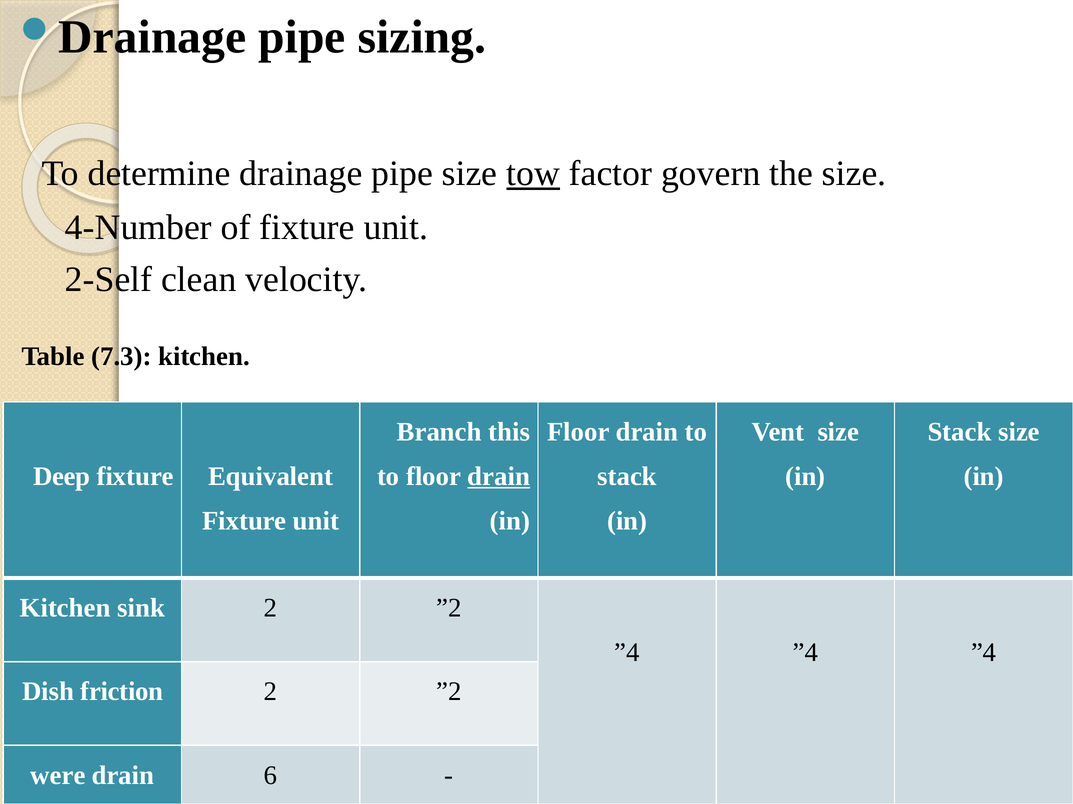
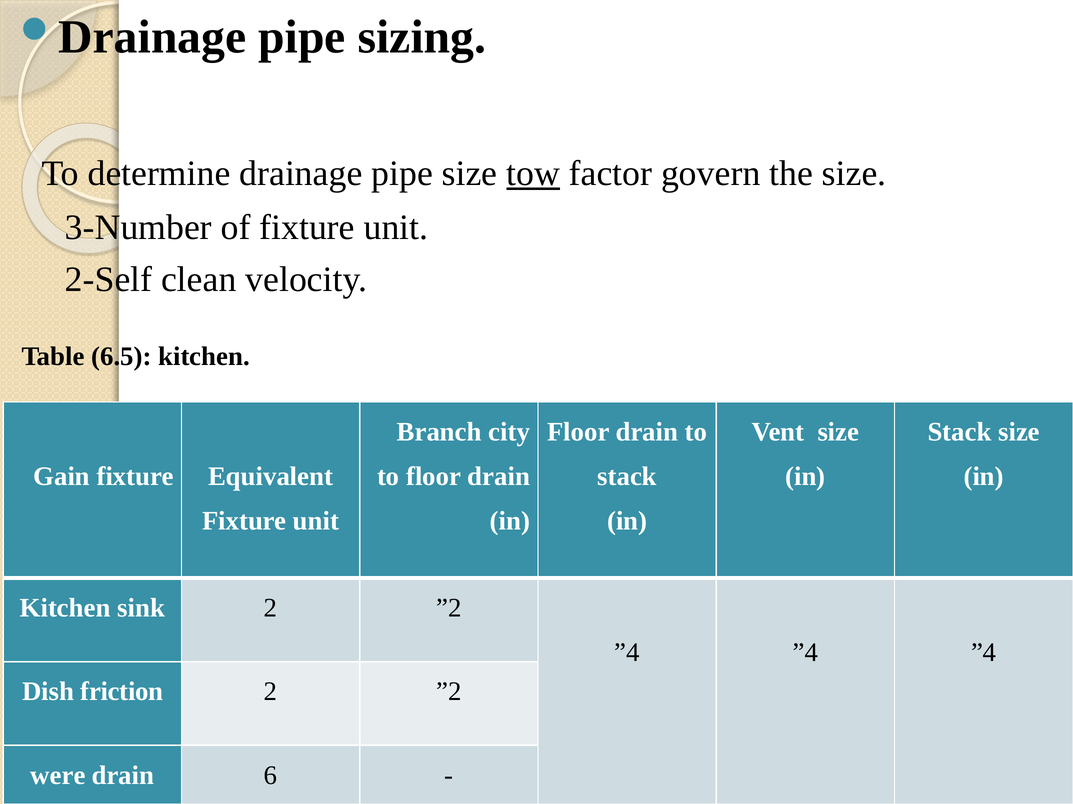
4-Number: 4-Number -> 3-Number (138, 228)
7.3: 7.3 -> 6.5 (121, 357)
this: this -> city (509, 432)
Deep: Deep -> Gain (62, 477)
drain underline: present -> none (499, 477)
